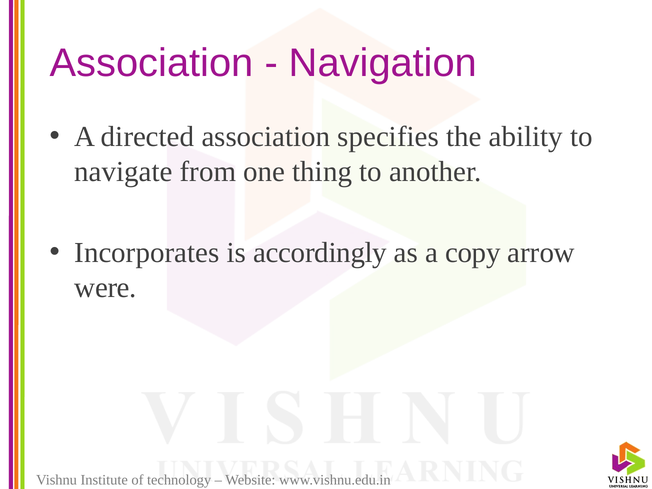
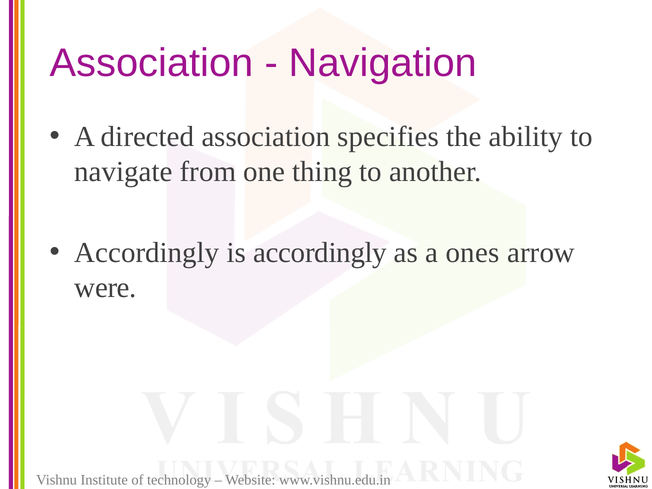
Incorporates: Incorporates -> Accordingly (147, 253)
copy: copy -> ones (473, 253)
